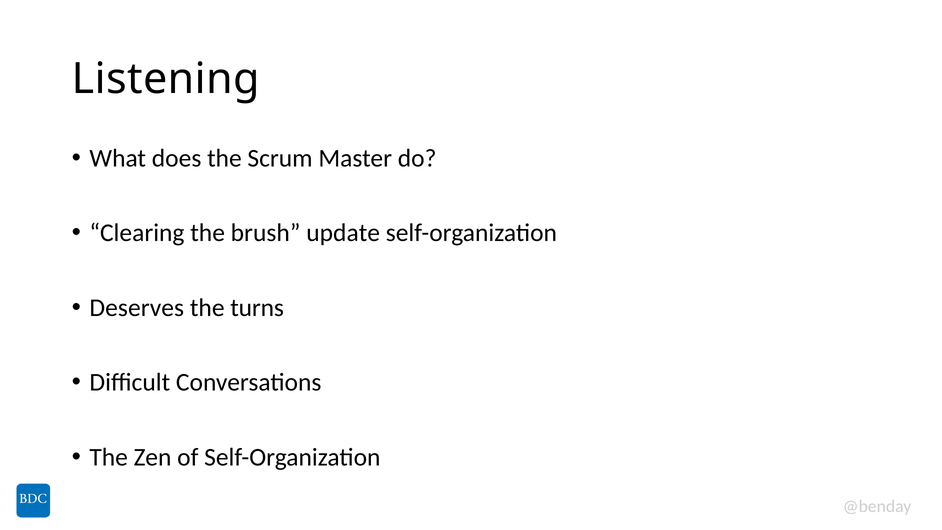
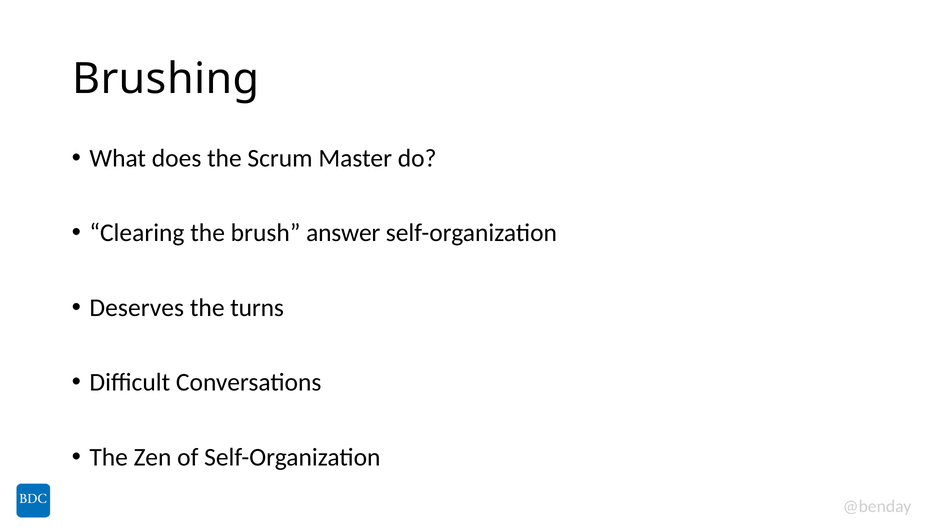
Listening: Listening -> Brushing (166, 79)
update: update -> answer (343, 233)
